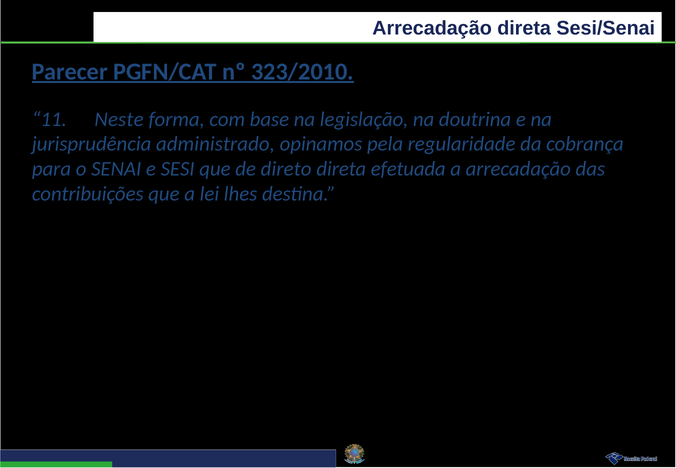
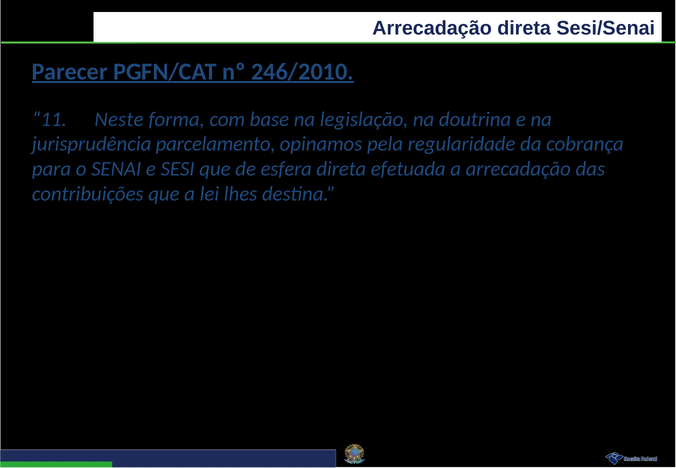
323/2010: 323/2010 -> 246/2010 (302, 72)
administrado: administrado -> parcelamento (216, 144)
direto: direto -> esfera (286, 169)
